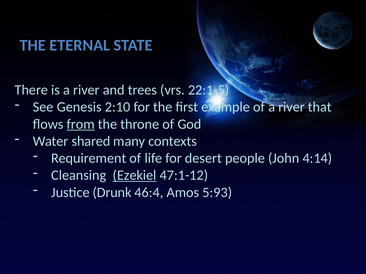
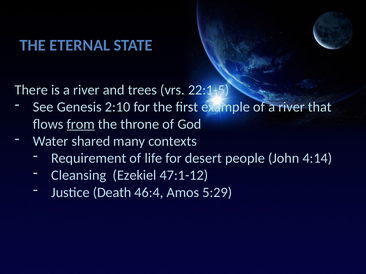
Ezekiel underline: present -> none (135, 176)
Drunk: Drunk -> Death (112, 193)
5:93: 5:93 -> 5:29 (217, 193)
